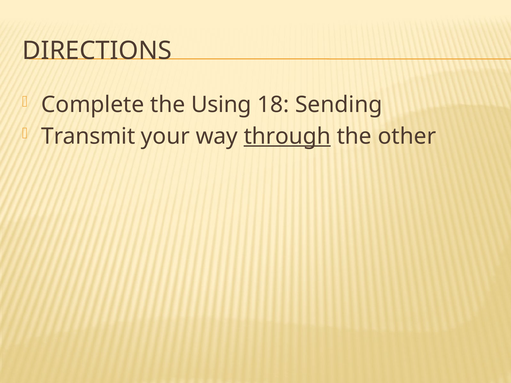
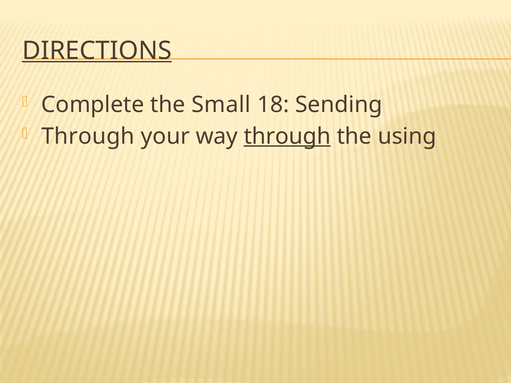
DIRECTIONS underline: none -> present (97, 51)
Using: Using -> Small (221, 105)
Transmit: Transmit -> Through (88, 136)
other: other -> using (407, 136)
